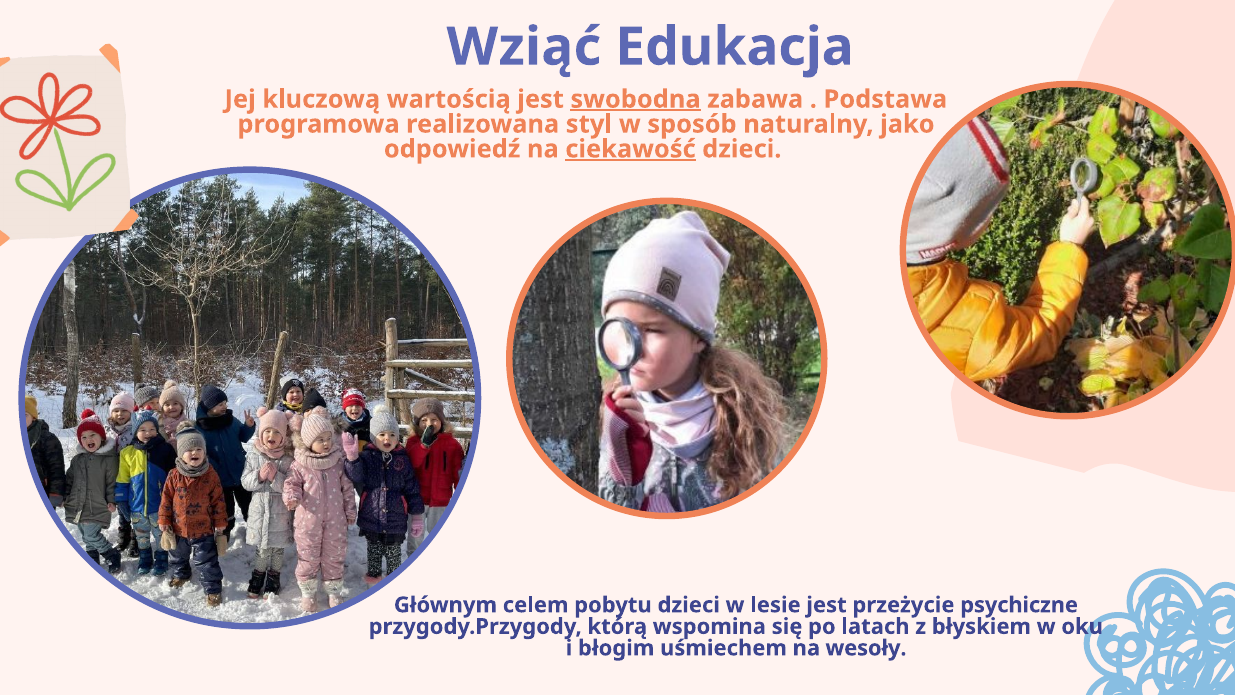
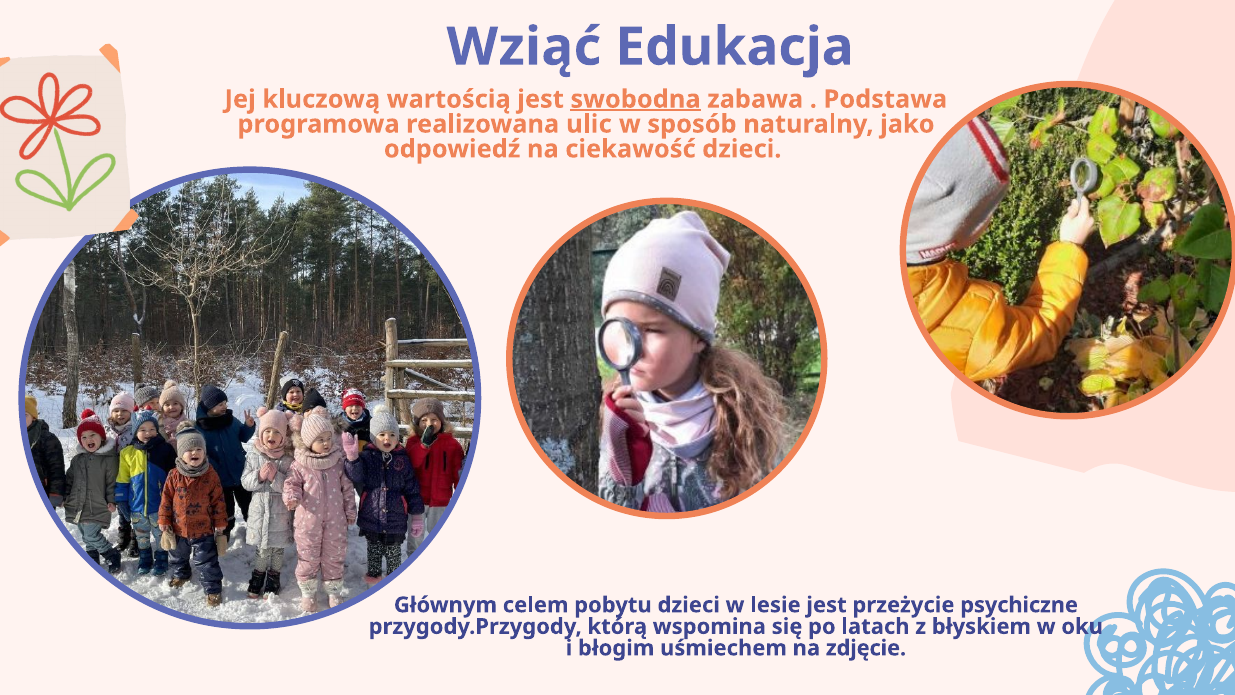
styl: styl -> ulic (589, 124)
ciekawość underline: present -> none (630, 149)
wesoły: wesoły -> zdjęcie (866, 648)
